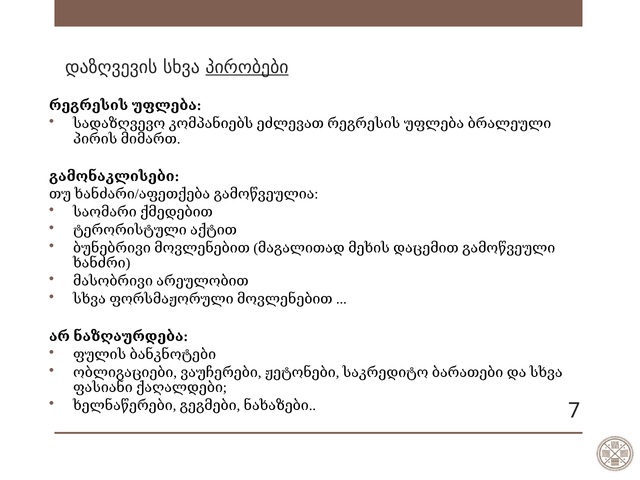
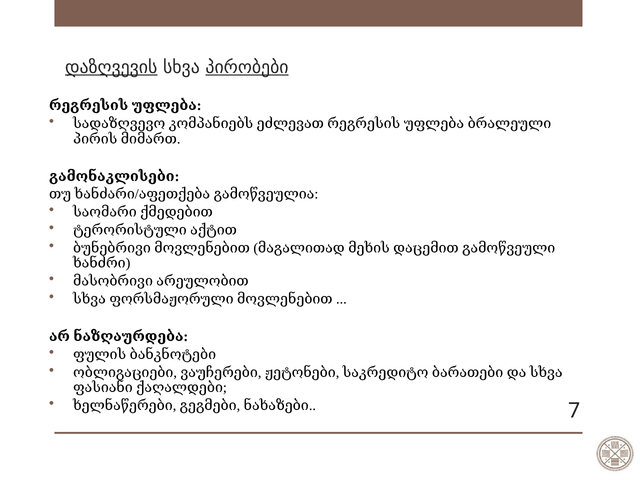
დაზღვევის underline: none -> present (111, 67)
